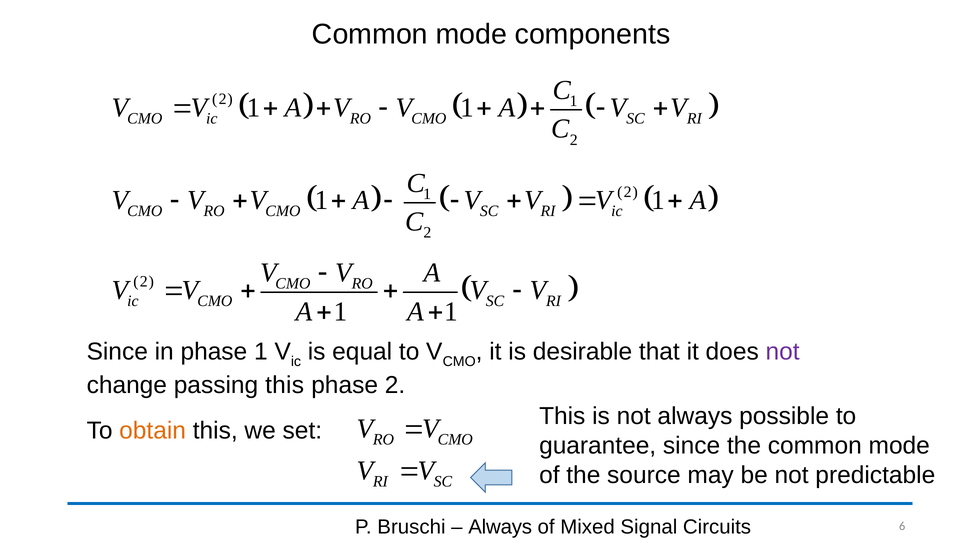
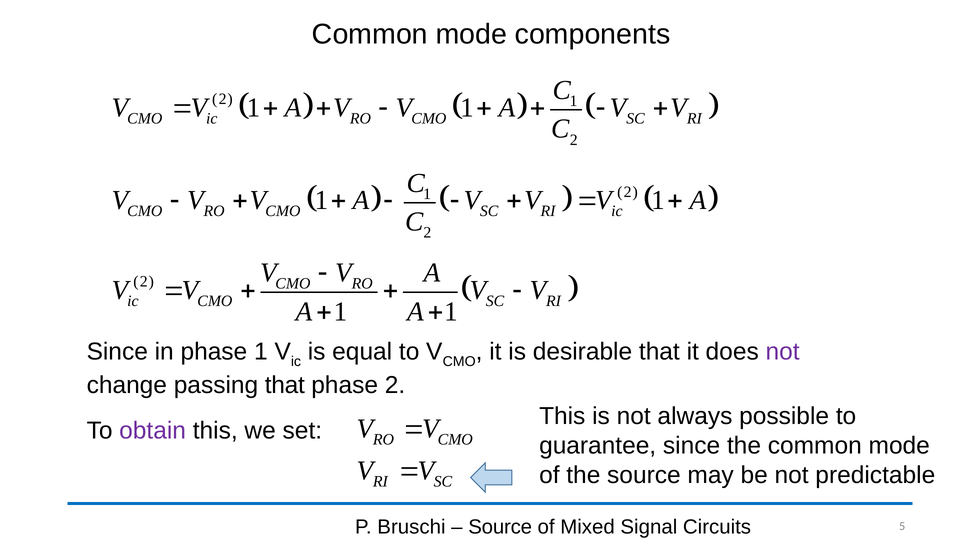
passing this: this -> that (285, 386)
obtain colour: orange -> purple (153, 431)
Always: Always -> Source (500, 527)
6: 6 -> 5 (902, 526)
